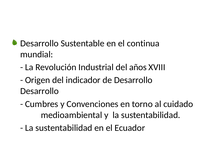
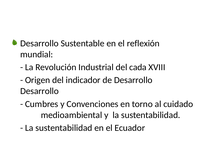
continua: continua -> reflexión (143, 43)
años: años -> cada (138, 67)
